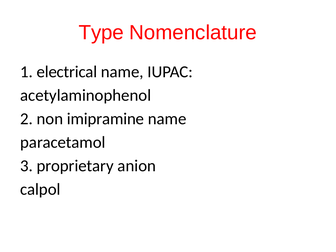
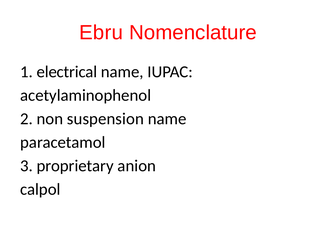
Type: Type -> Ebru (101, 33)
imipramine: imipramine -> suspension (105, 119)
